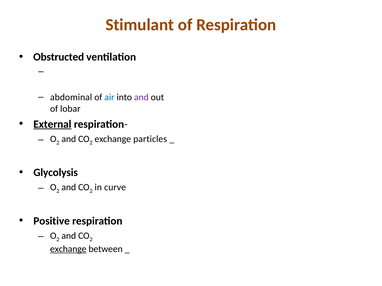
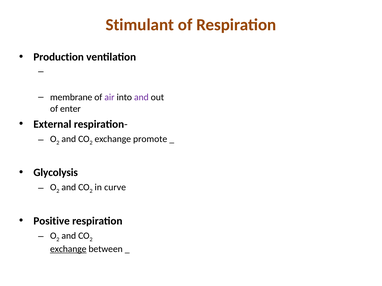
Obstructed: Obstructed -> Production (59, 57)
abdominal: abdominal -> membrane (71, 97)
air colour: blue -> purple (109, 97)
lobar: lobar -> enter (70, 109)
External underline: present -> none (52, 124)
particles: particles -> promote (150, 139)
